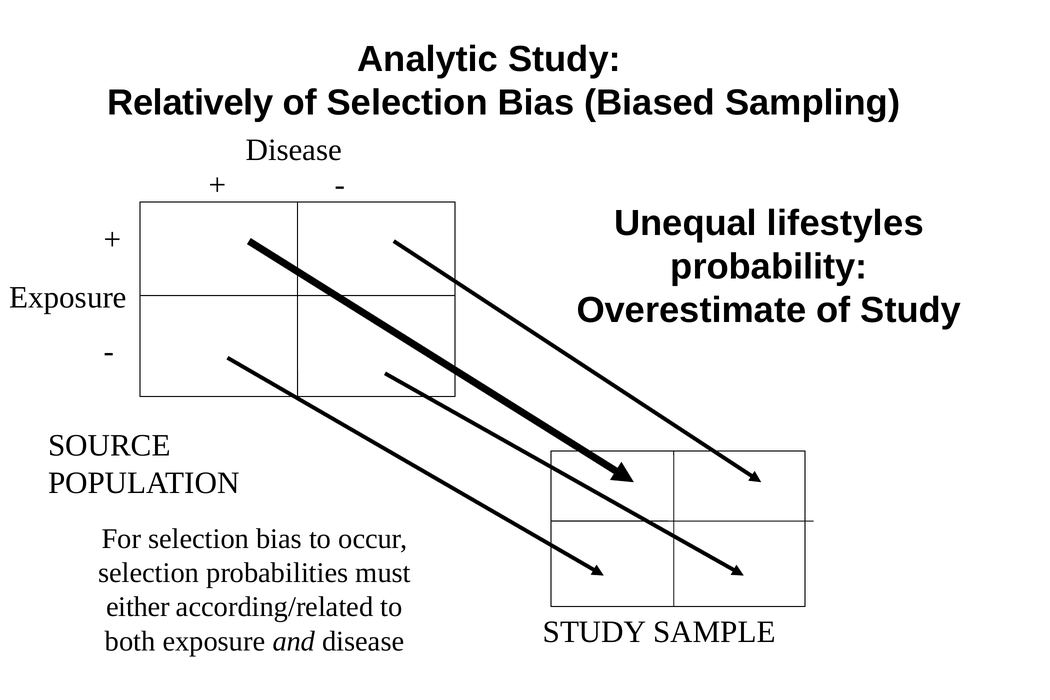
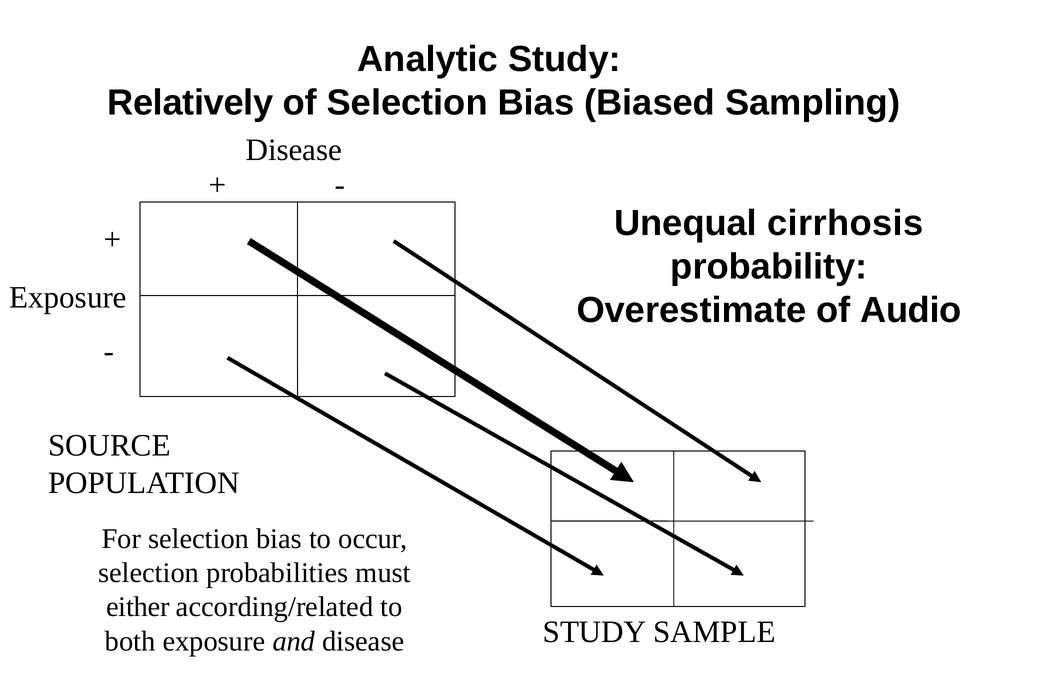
lifestyles: lifestyles -> cirrhosis (845, 223)
of Study: Study -> Audio (911, 310)
